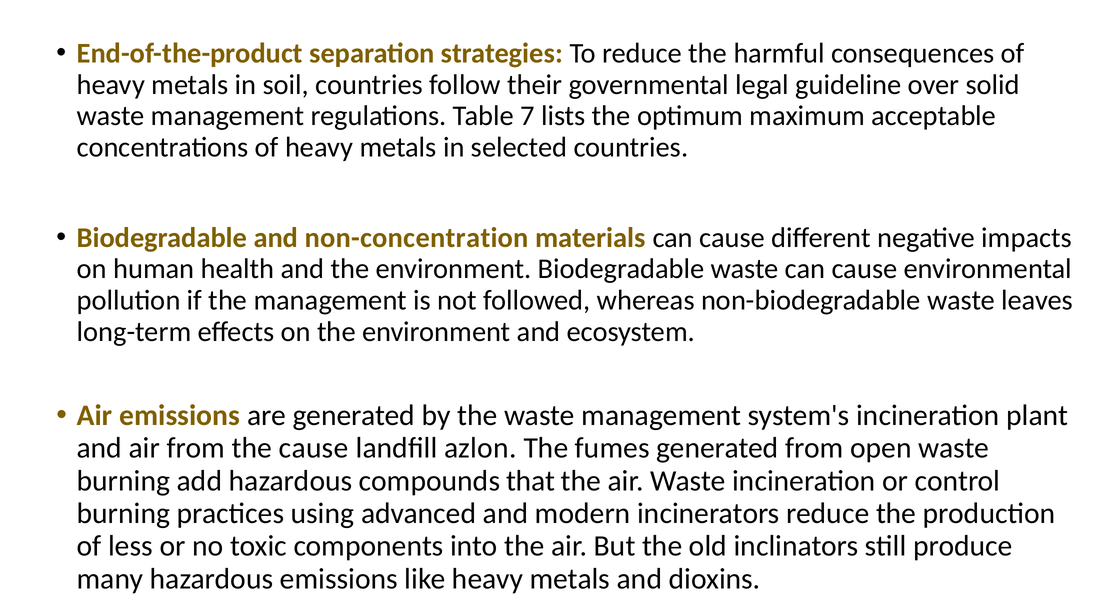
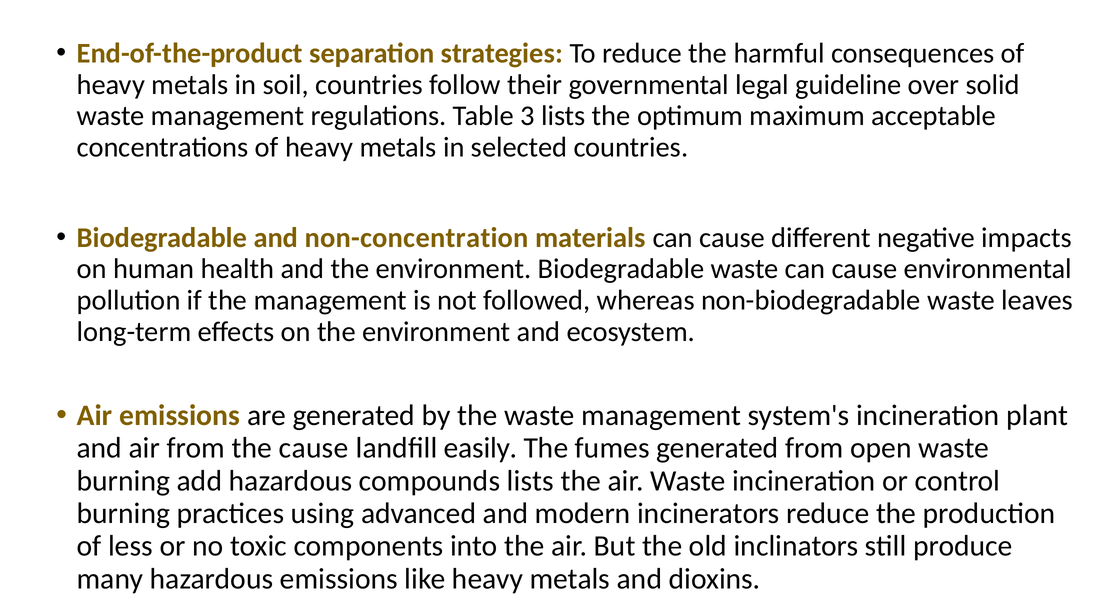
7: 7 -> 3 (527, 116)
azlon: azlon -> easily (481, 448)
compounds that: that -> lists (530, 480)
